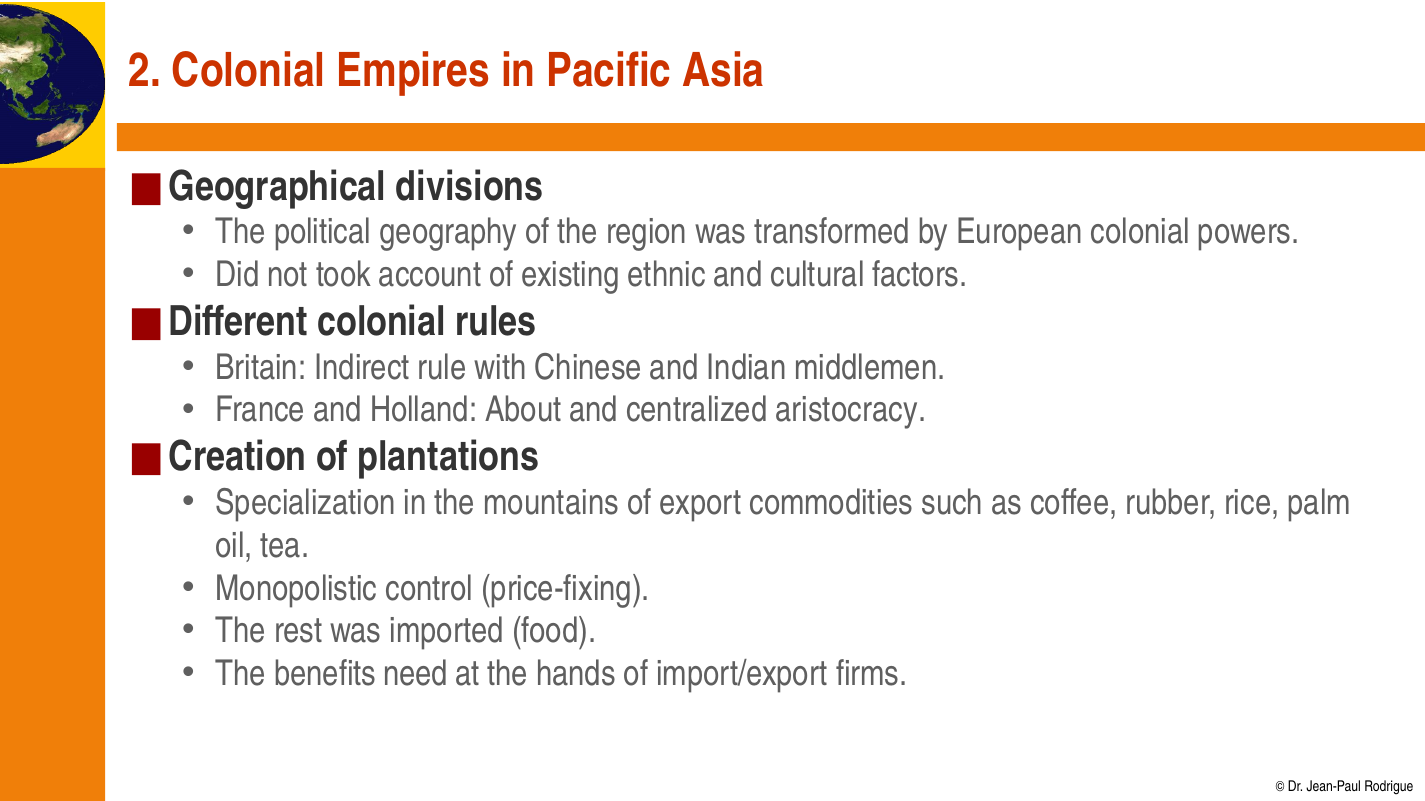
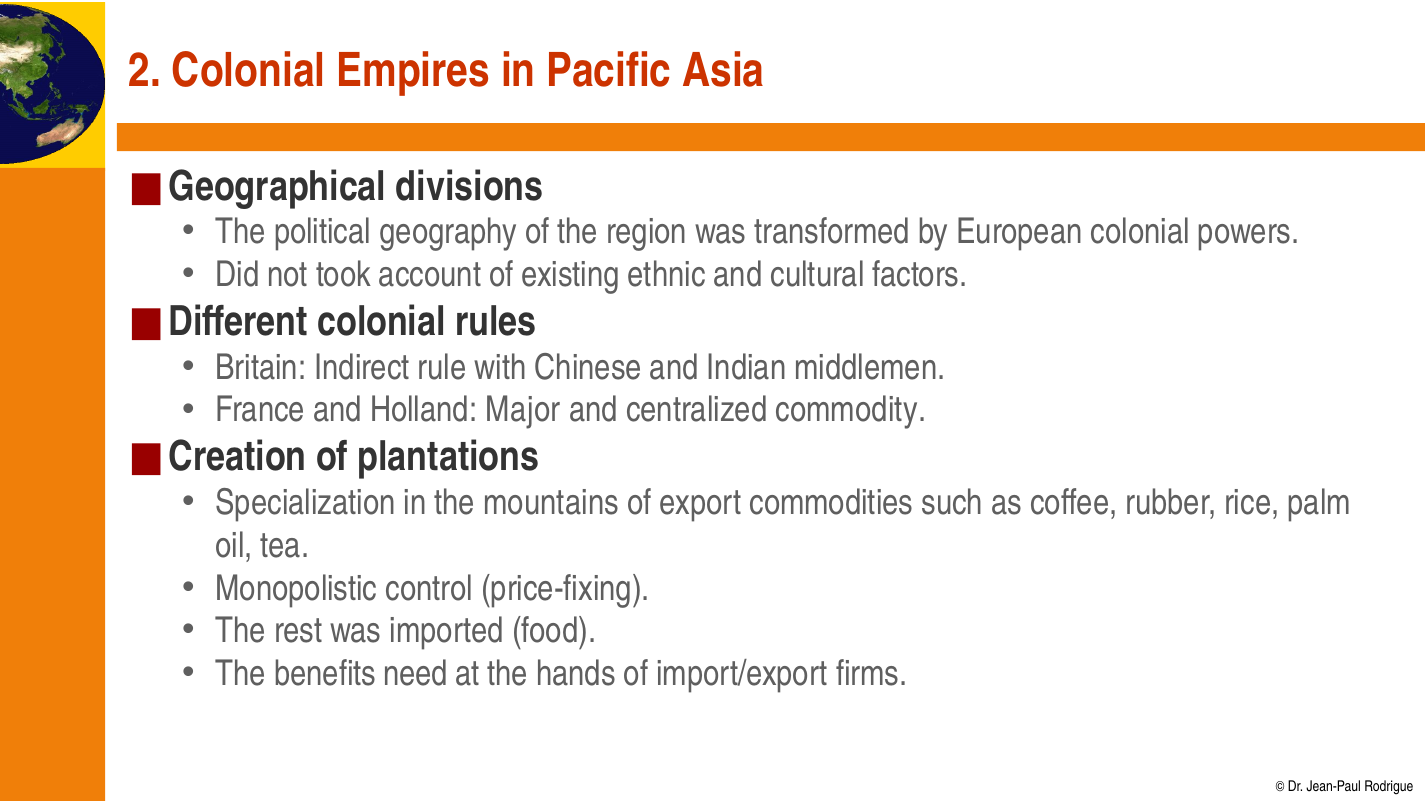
About: About -> Major (523, 411)
aristocracy: aristocracy -> commodity (851, 411)
